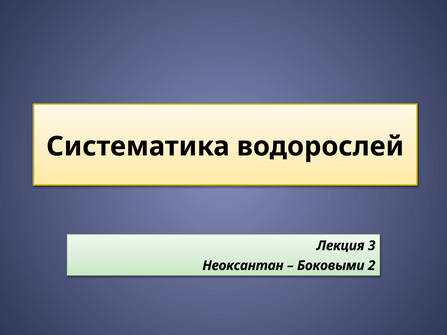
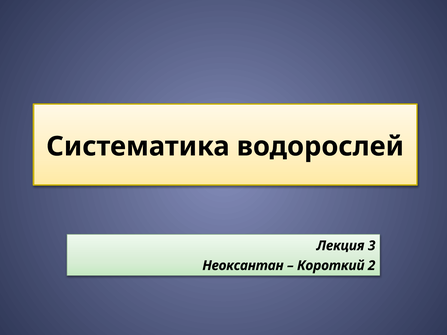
Боковыми: Боковыми -> Короткий (331, 266)
